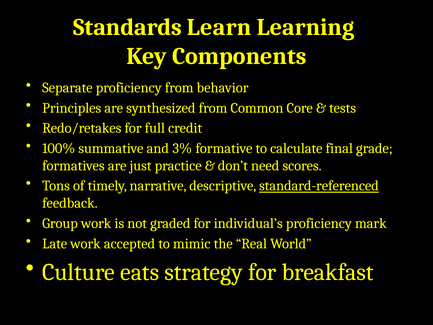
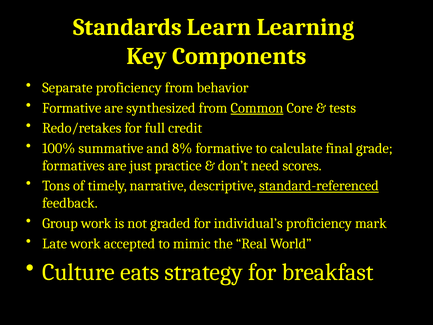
Principles: Principles -> Formative (72, 108)
Common underline: none -> present (257, 108)
3%: 3% -> 8% (182, 148)
